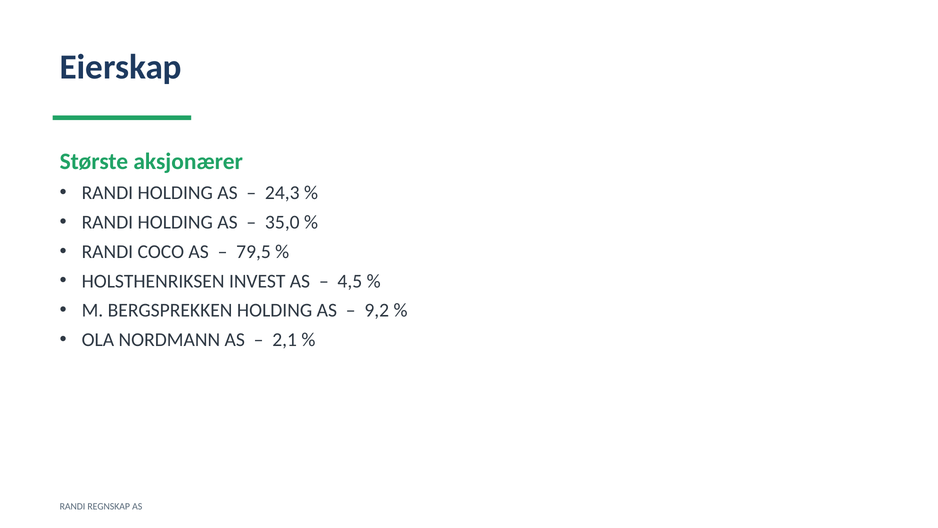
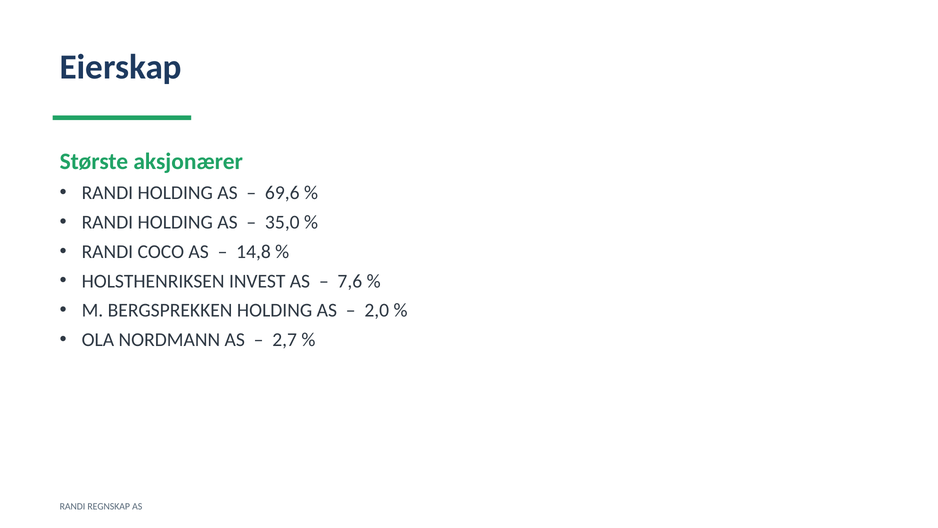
24,3: 24,3 -> 69,6 (282, 193)
79,5: 79,5 -> 14,8 (254, 252)
4,5: 4,5 -> 7,6 (350, 281)
9,2: 9,2 -> 2,0 (377, 310)
2,1: 2,1 -> 2,7 (285, 340)
